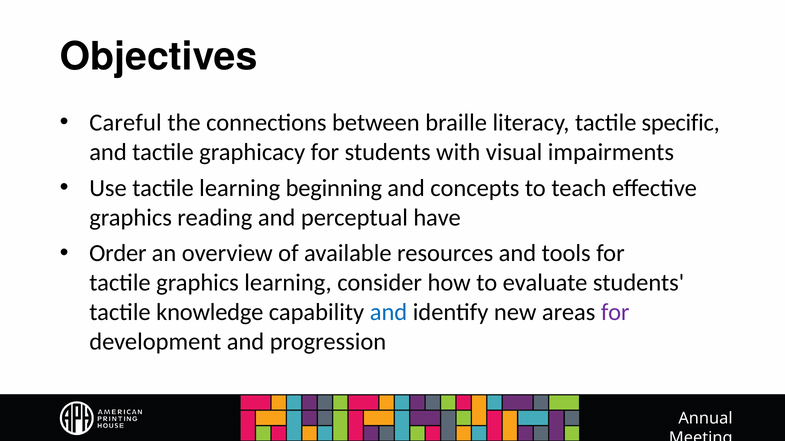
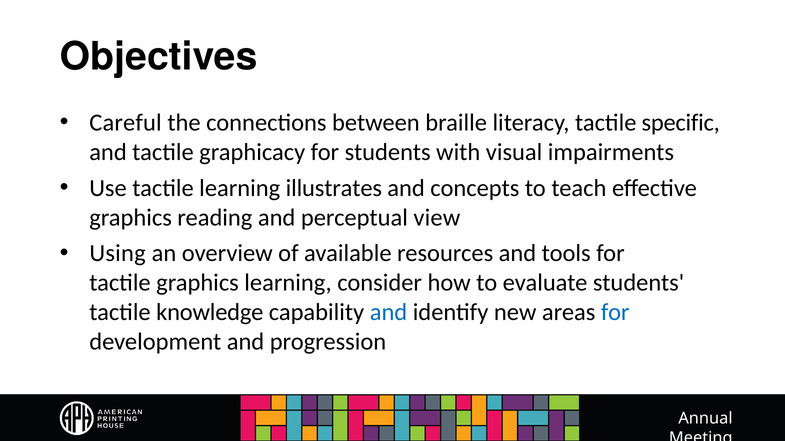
beginning: beginning -> illustrates (334, 188)
have: have -> view (437, 218)
Order: Order -> Using (118, 254)
for colour: purple -> blue (615, 313)
